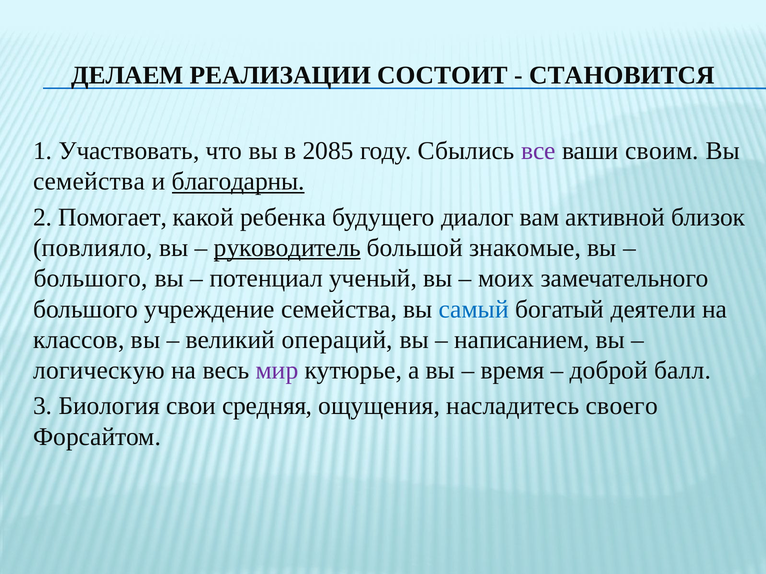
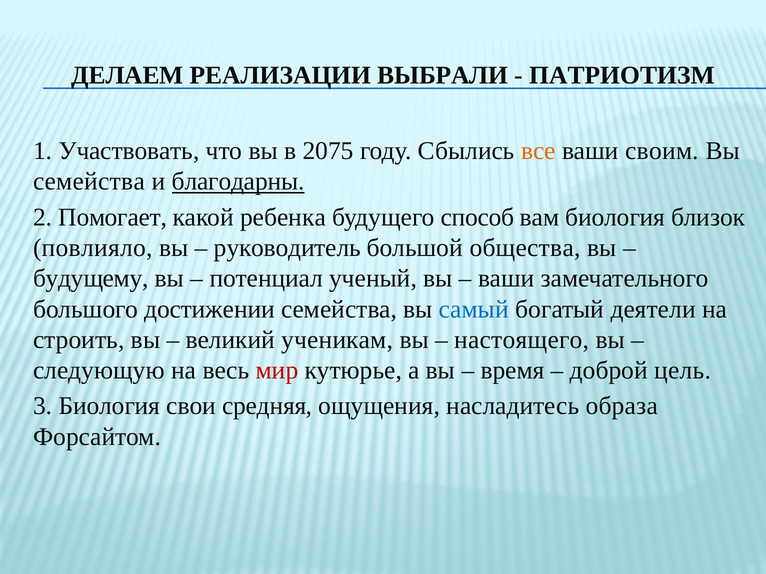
СОСТОИТ: СОСТОИТ -> ВЫБРАЛИ (443, 75)
СТАНОВИТСЯ: СТАНОВИТСЯ -> ПАТРИОТИЗМ (622, 75)
2085: 2085 -> 2075 (328, 151)
все colour: purple -> orange (538, 151)
диалог: диалог -> способ (477, 217)
вам активной: активной -> биология (615, 217)
руководитель underline: present -> none (287, 248)
знакомые: знакомые -> общества (525, 248)
большого: большого -> будущему (91, 279)
моих: моих -> ваши (506, 279)
учреждение: учреждение -> достижении (210, 309)
классов: классов -> строить (79, 340)
операций: операций -> ученикам (337, 340)
написанием: написанием -> настоящего (522, 340)
логическую: логическую -> следующую (99, 371)
мир colour: purple -> red (277, 371)
балл: балл -> цель (682, 371)
своего: своего -> образа (622, 406)
